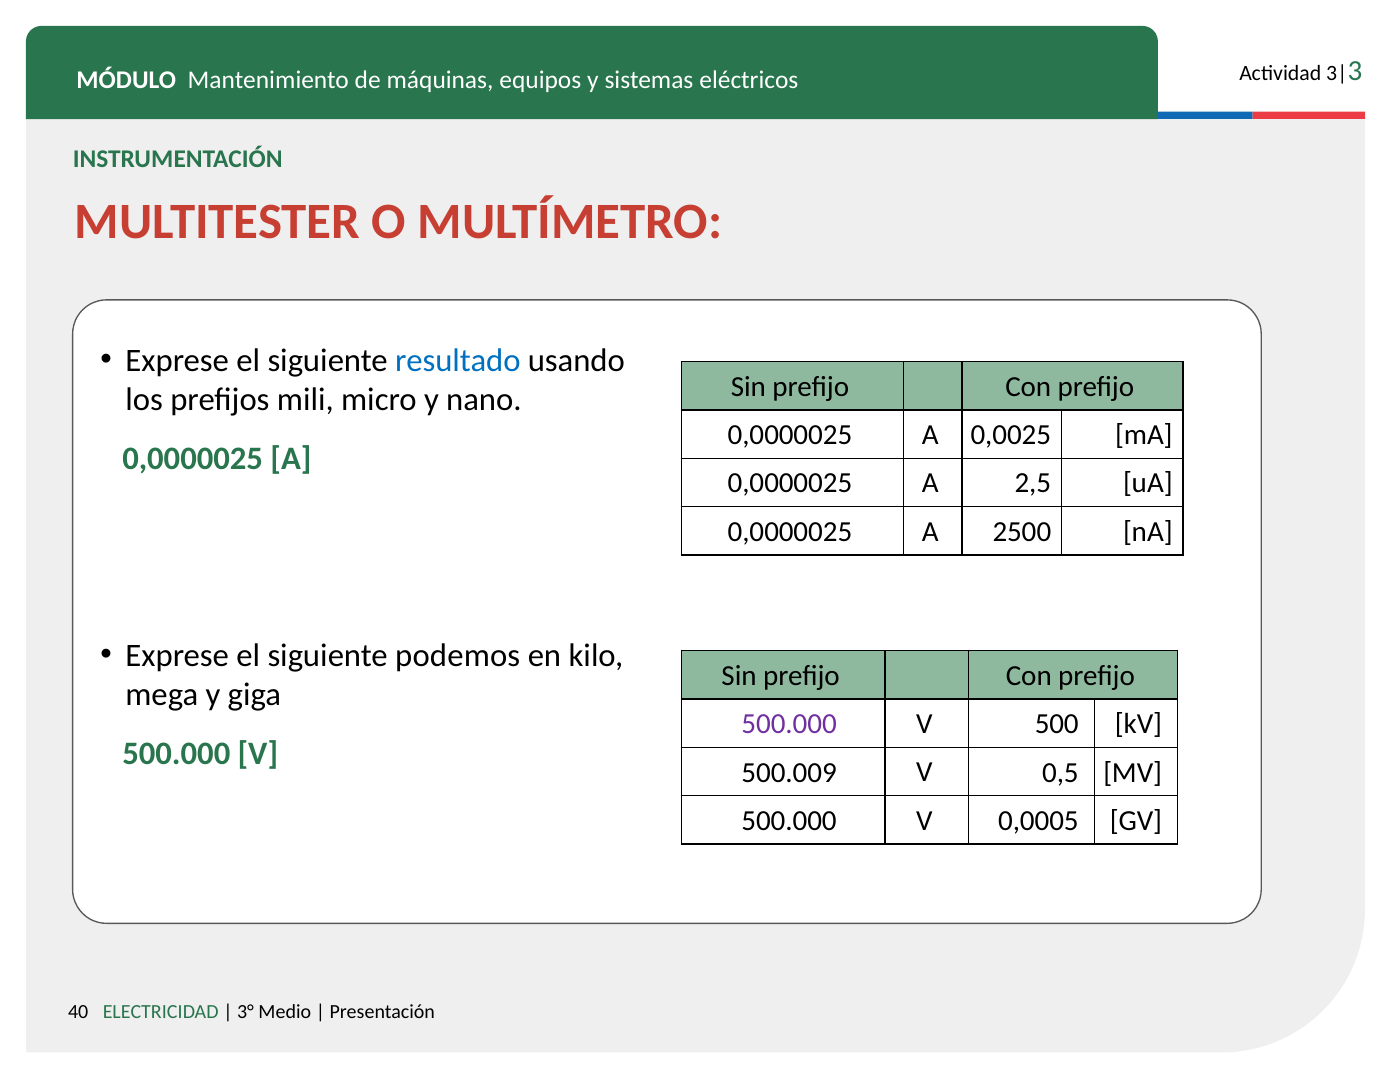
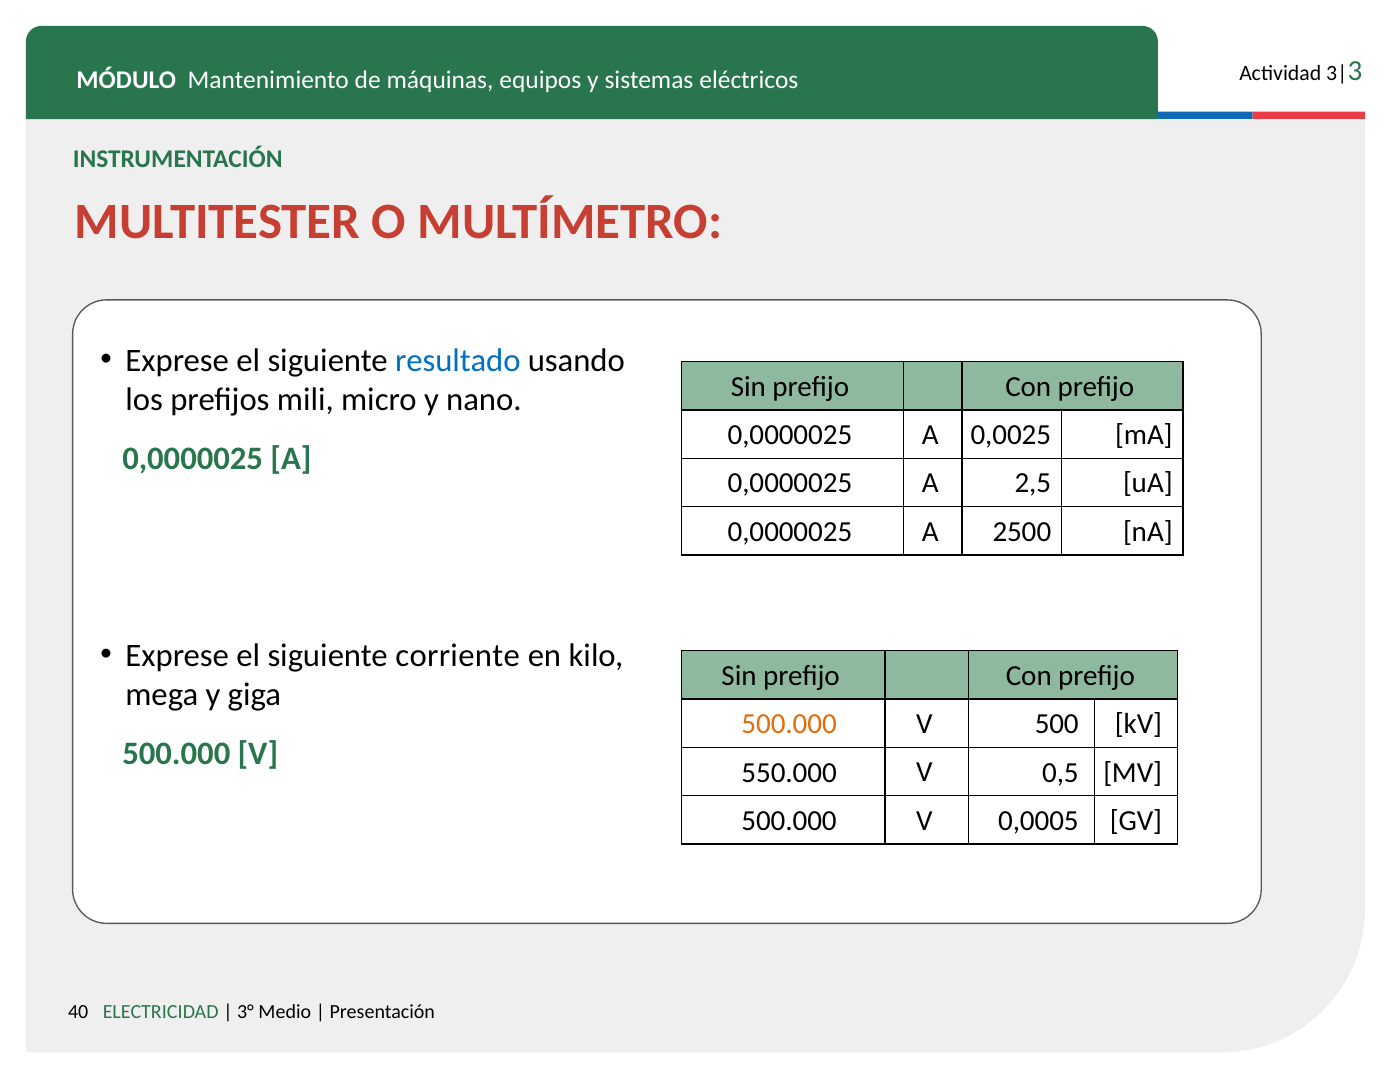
podemos: podemos -> corriente (458, 655)
500.000 colour: purple -> orange (789, 724)
500.009: 500.009 -> 550.000 (789, 772)
